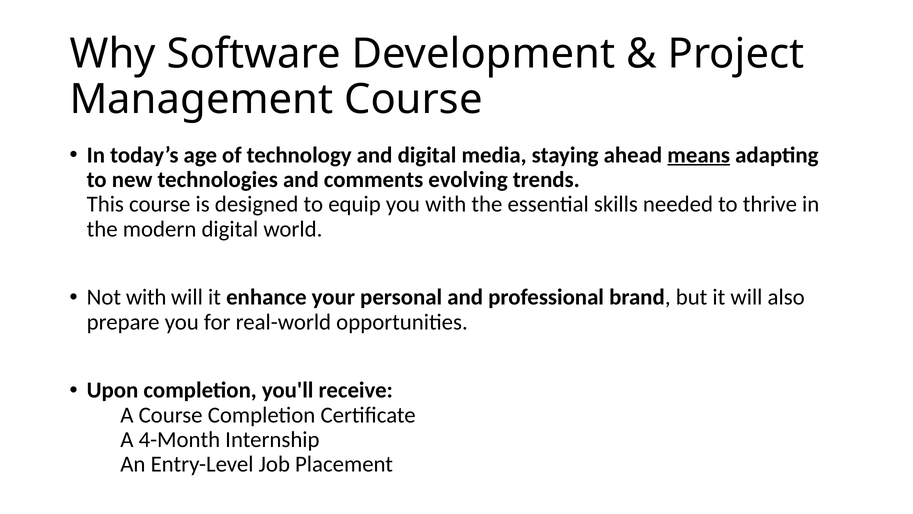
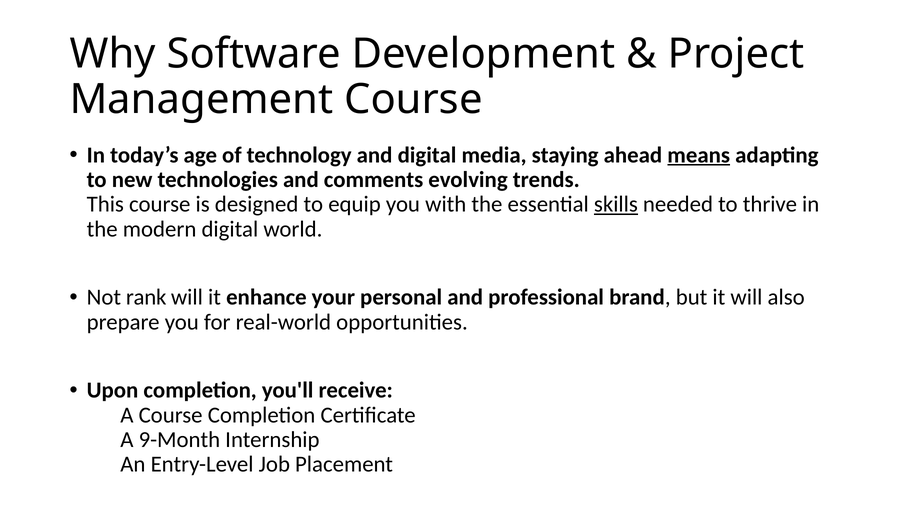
skills underline: none -> present (616, 204)
Not with: with -> rank (146, 297)
4-Month: 4-Month -> 9-Month (179, 439)
